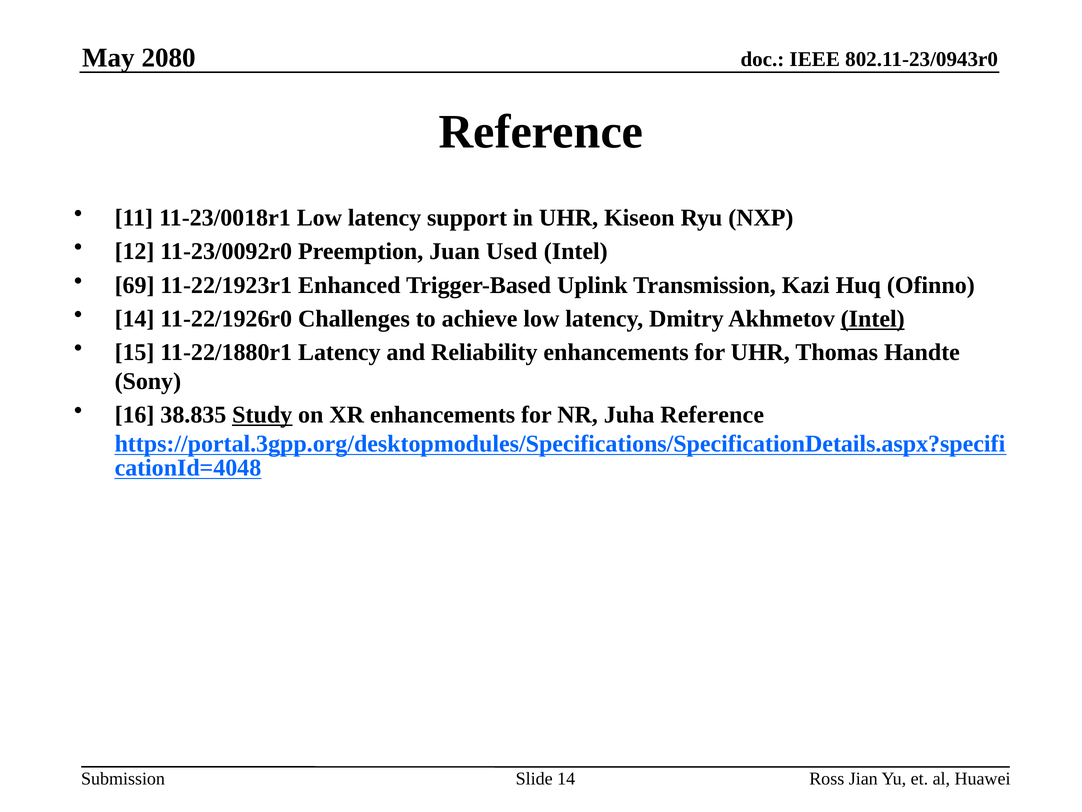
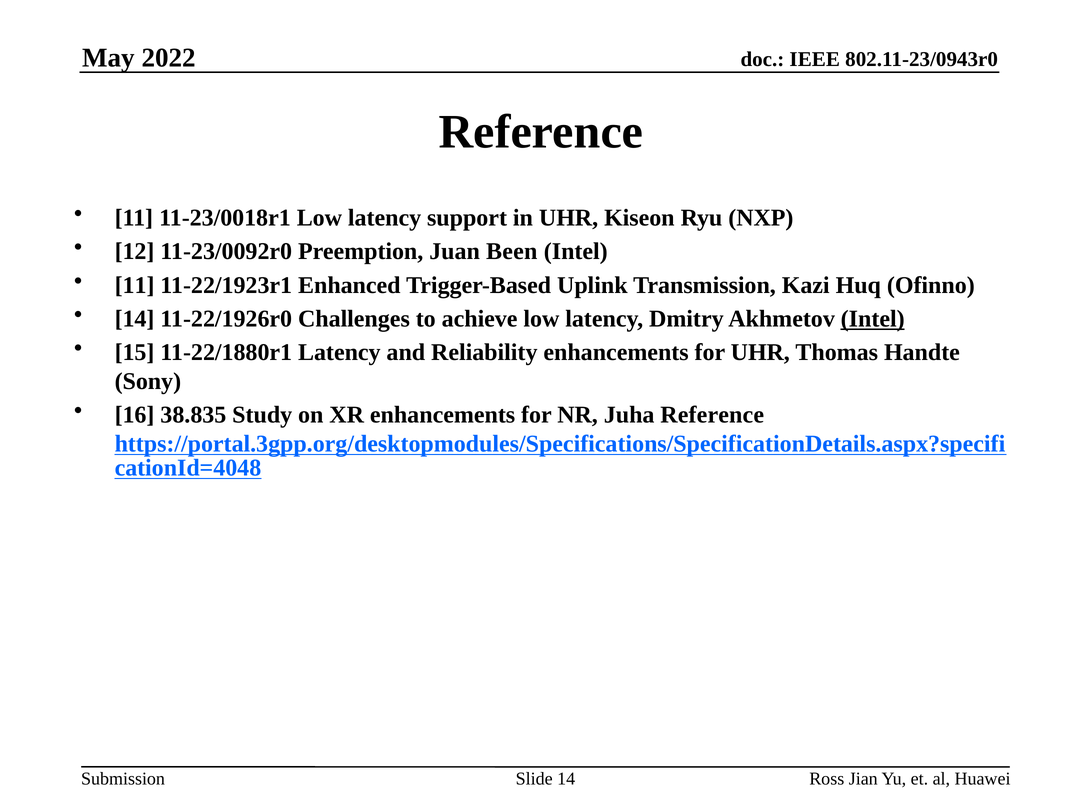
2080: 2080 -> 2022 (169, 58)
Used: Used -> Been (512, 251)
69: 69 -> 11 (135, 285)
Study underline: present -> none (262, 415)
